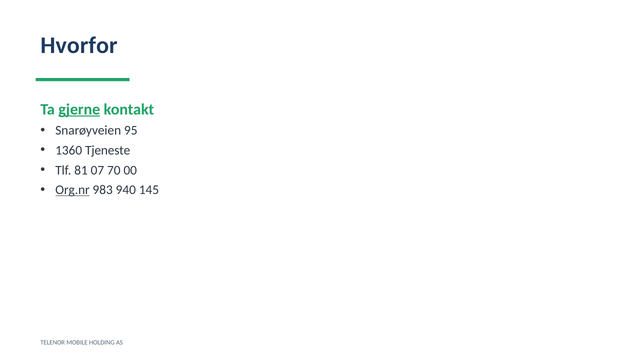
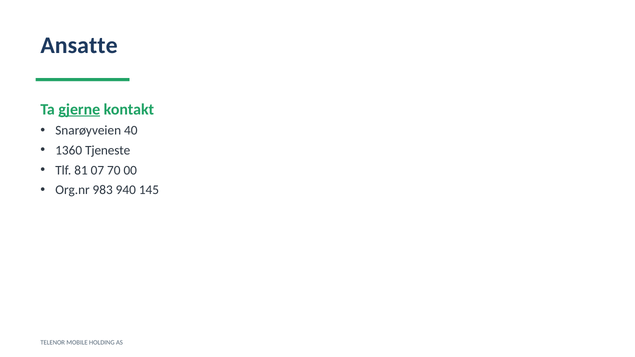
Hvorfor: Hvorfor -> Ansatte (79, 45)
95: 95 -> 40 (131, 131)
Org.nr underline: present -> none (72, 190)
